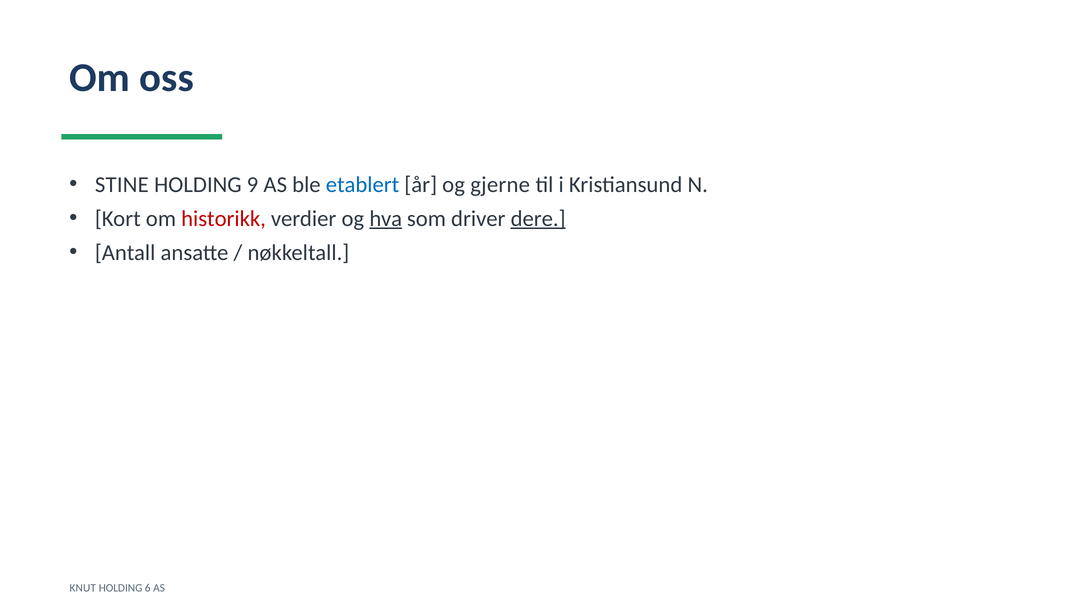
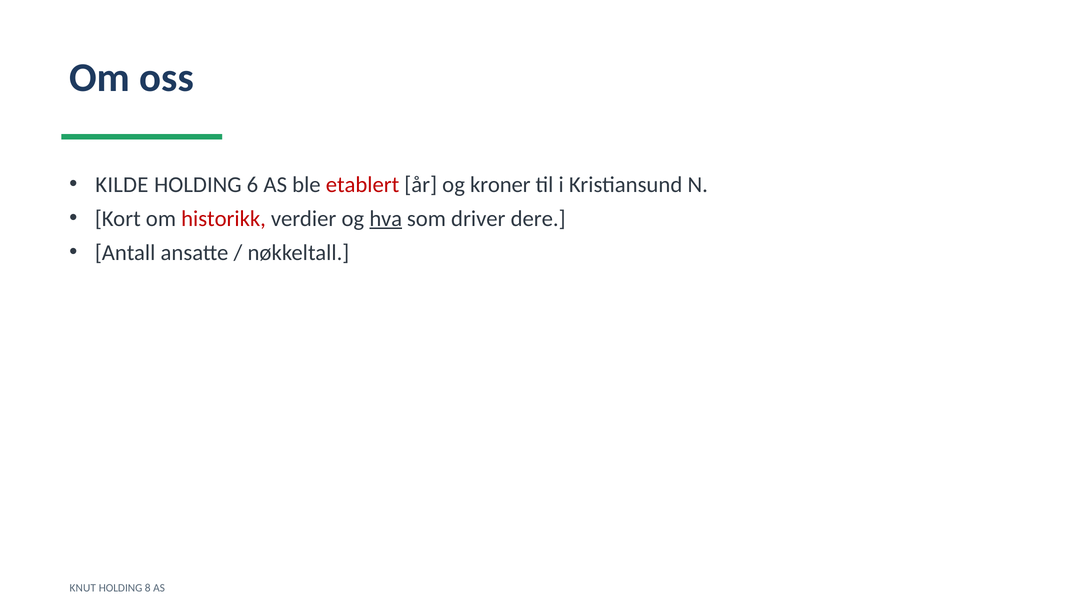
STINE: STINE -> KILDE (122, 185)
9: 9 -> 6 (252, 185)
etablert colour: blue -> red (363, 185)
gjerne: gjerne -> kroner (500, 185)
dere underline: present -> none (538, 219)
6: 6 -> 8 (148, 588)
